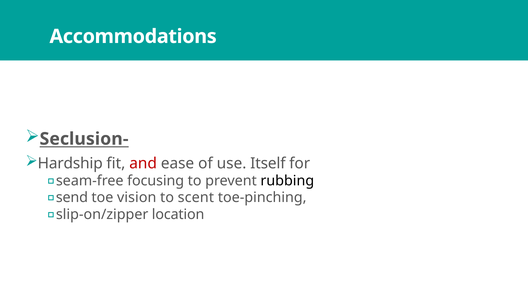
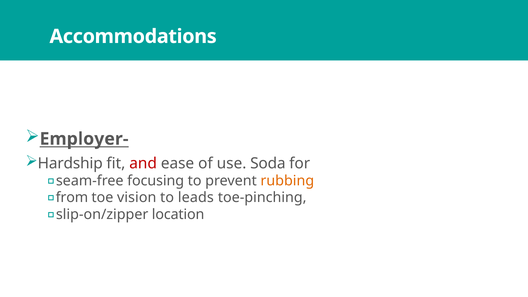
Seclusion-: Seclusion- -> Employer- (84, 139)
Itself: Itself -> Soda (268, 163)
rubbing colour: black -> orange (287, 181)
send: send -> from (72, 198)
scent: scent -> leads (196, 198)
